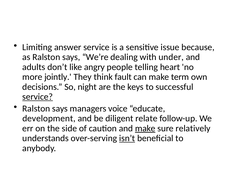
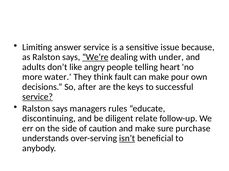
We’re underline: none -> present (95, 57)
jointly: jointly -> water (58, 77)
term: term -> pour (180, 77)
night: night -> after (87, 87)
voice: voice -> rules (118, 109)
development: development -> discontinuing (49, 119)
make underline: present -> none (145, 129)
relatively: relatively -> purchase (193, 129)
